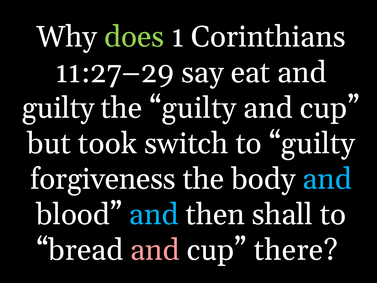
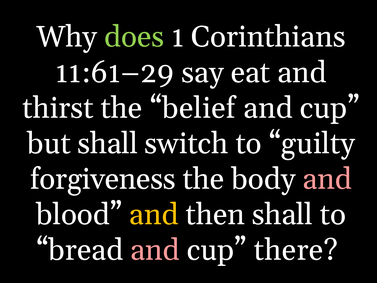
11:27–29: 11:27–29 -> 11:61–29 (115, 72)
guilty: guilty -> thirst (58, 108)
the guilty: guilty -> belief (193, 108)
but took: took -> shall (108, 143)
and colour: light blue -> pink (327, 179)
and colour: light blue -> yellow (154, 214)
